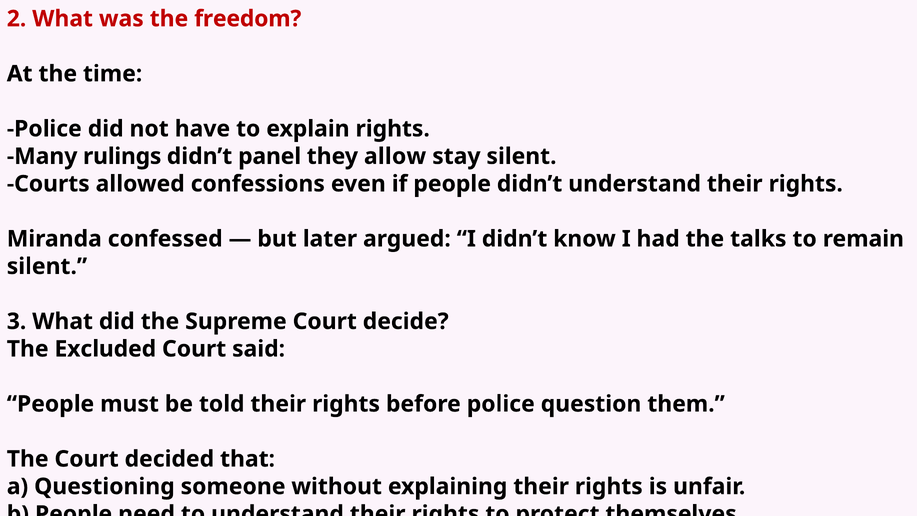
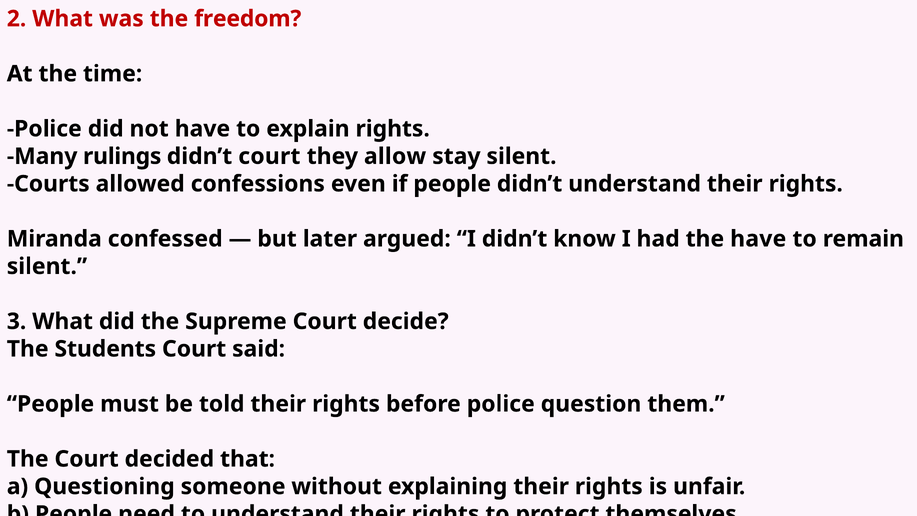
didn’t panel: panel -> court (269, 156)
the talks: talks -> have (758, 239)
Excluded: Excluded -> Students (105, 349)
